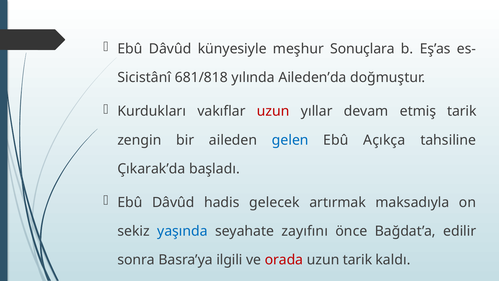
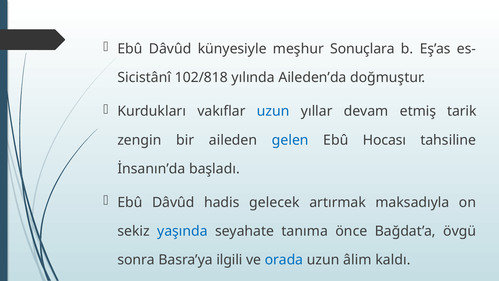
681/818: 681/818 -> 102/818 (201, 77)
uzun colour: red -> blue (273, 111)
Açıkça: Açıkça -> Hocası (384, 140)
Çıkarak’da: Çıkarak’da -> İnsanın’da (151, 169)
zayıfını: zayıfını -> tanıma (305, 231)
edilir: edilir -> övgü (460, 231)
orada colour: red -> blue (284, 260)
uzun tarik: tarik -> âlim (357, 260)
